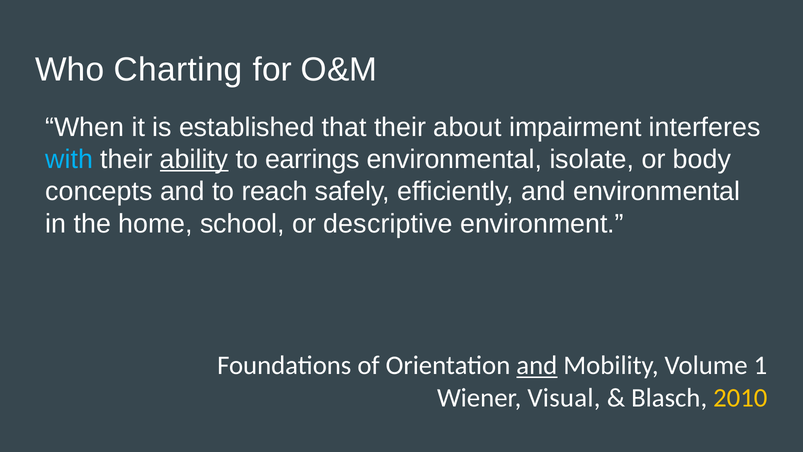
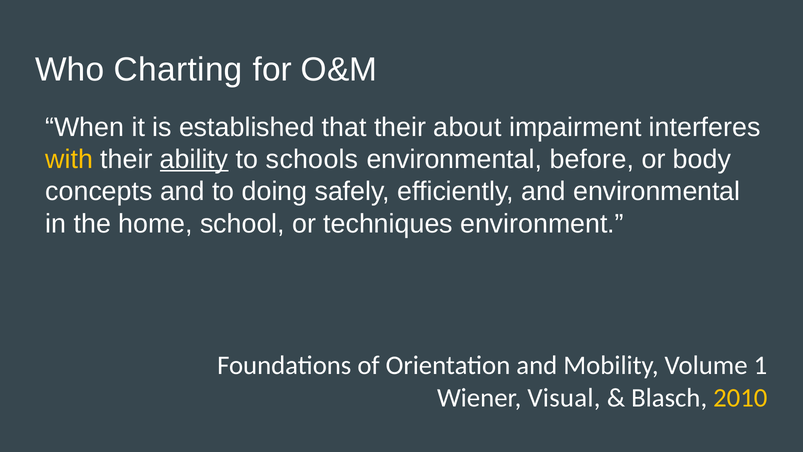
with colour: light blue -> yellow (69, 159)
earrings: earrings -> schools (312, 159)
isolate: isolate -> before (592, 159)
reach: reach -> doing (274, 191)
descriptive: descriptive -> techniques (388, 224)
and underline: present -> none (537, 365)
